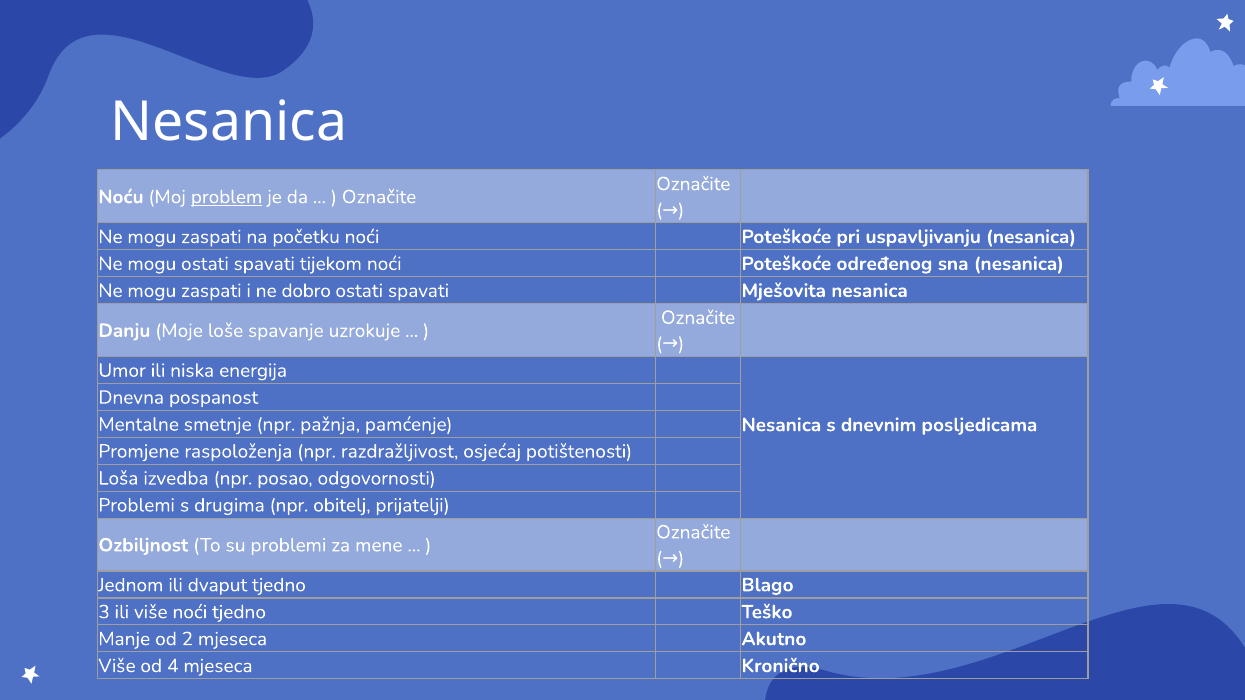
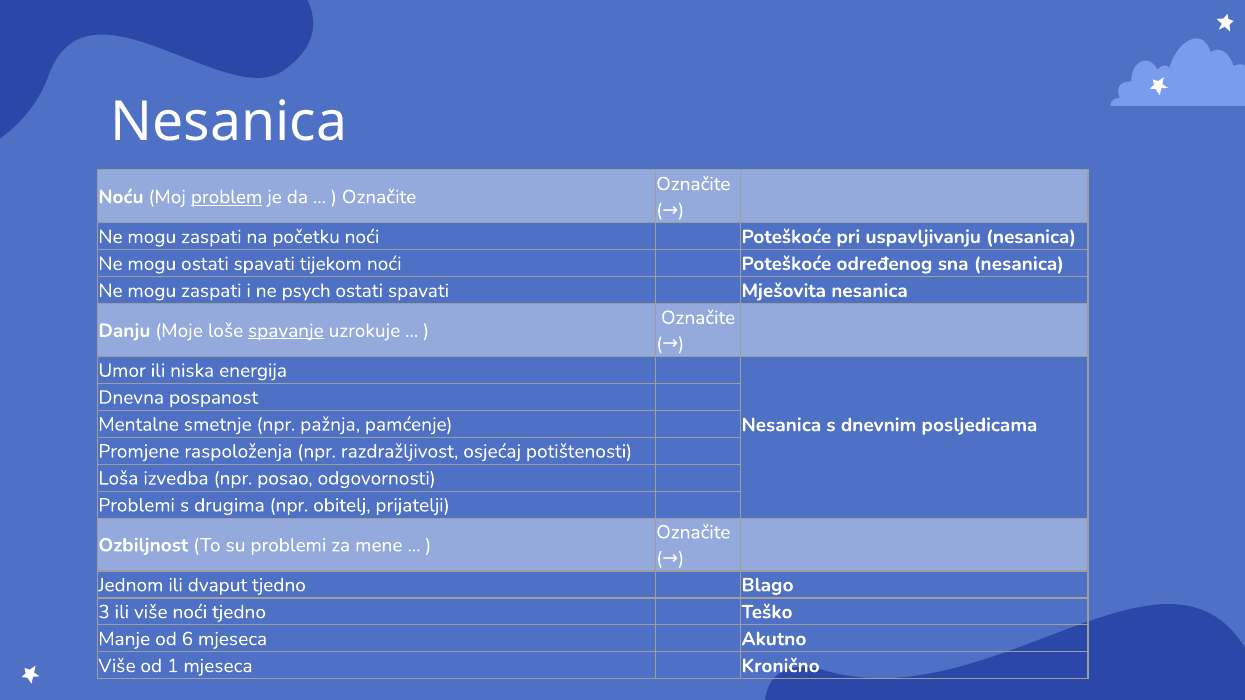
dobro: dobro -> psych (306, 291)
spavanje underline: none -> present (286, 331)
2: 2 -> 6 (187, 639)
4: 4 -> 1 (173, 666)
